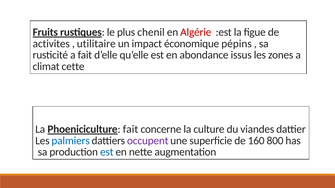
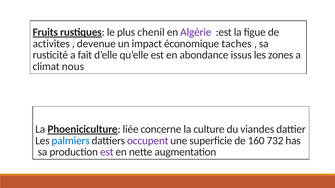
Algérie colour: red -> purple (196, 32)
utilitaire: utilitaire -> devenue (96, 44)
pépins: pépins -> taches (237, 44)
cette: cette -> nous (73, 67)
Phoeniciculture fait: fait -> liée (131, 130)
800: 800 -> 732 (275, 141)
est colour: blue -> purple (107, 152)
